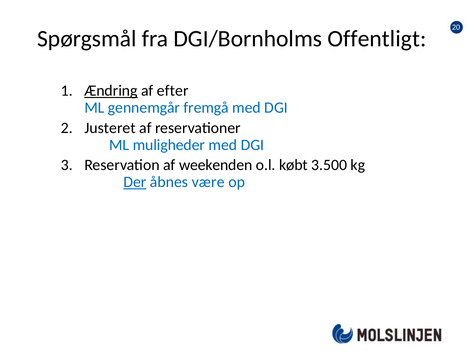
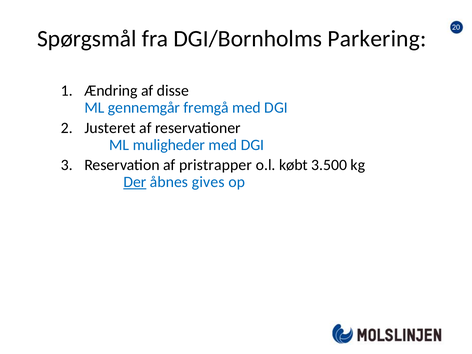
Offentligt: Offentligt -> Parkering (377, 39)
Ændring underline: present -> none (111, 91)
efter: efter -> disse (173, 91)
weekenden: weekenden -> pristrapper (216, 165)
være: være -> gives (208, 182)
